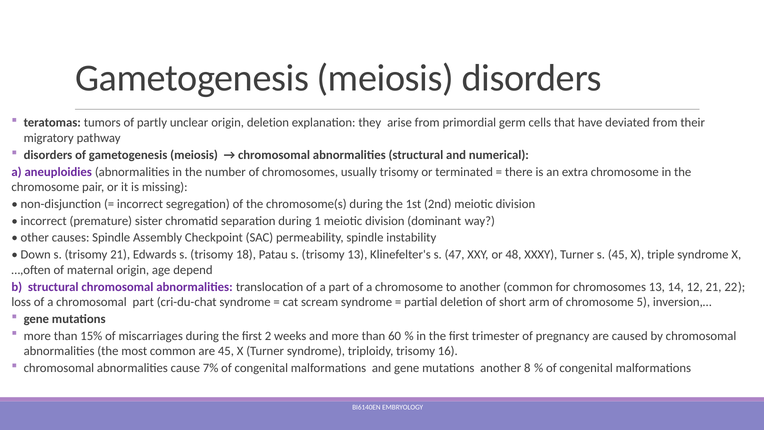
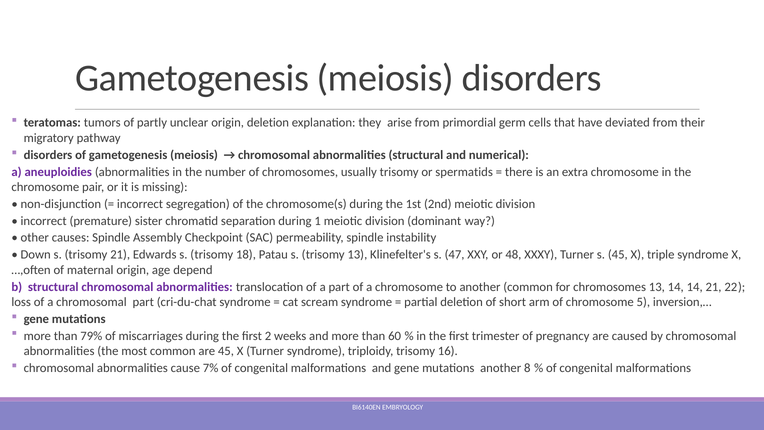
terminated: terminated -> spermatids (464, 172)
14 12: 12 -> 14 (695, 287)
15%: 15% -> 79% (91, 336)
